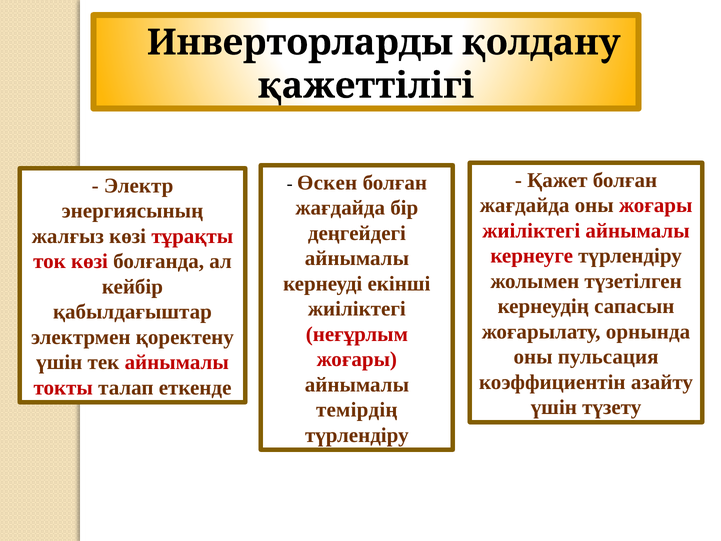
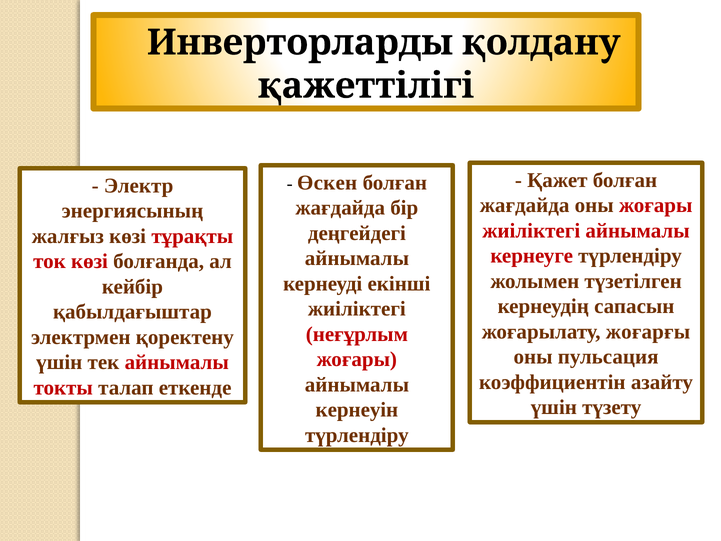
орнында: орнында -> жоғарғы (648, 332)
темірдің: темірдің -> кернеуін (357, 410)
